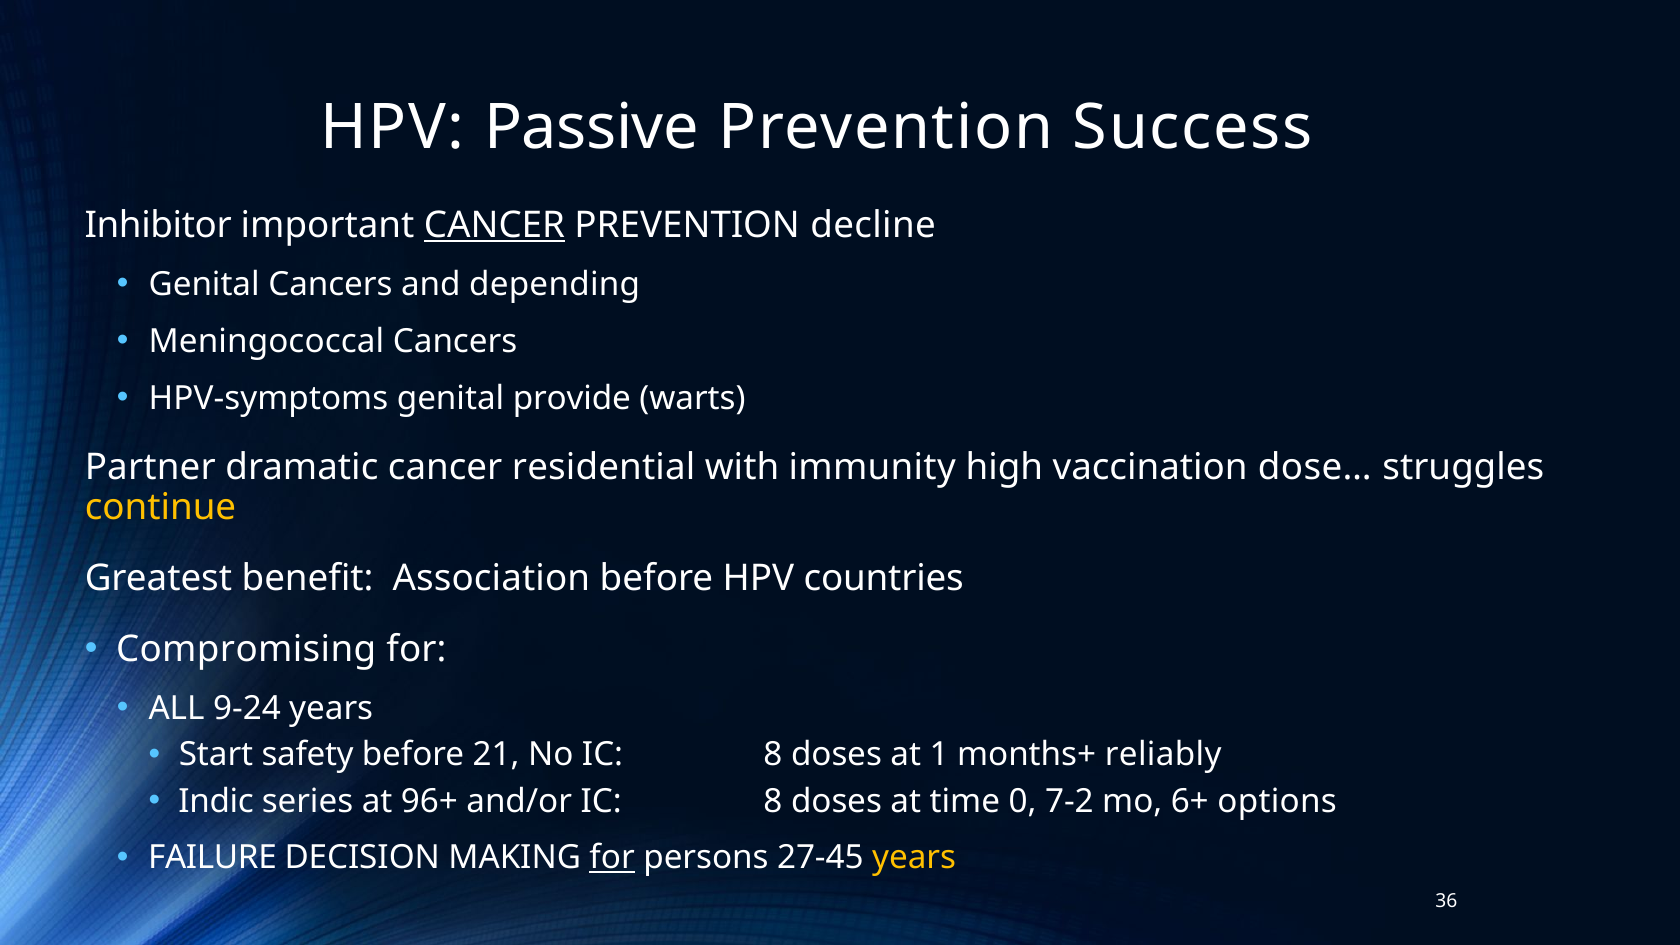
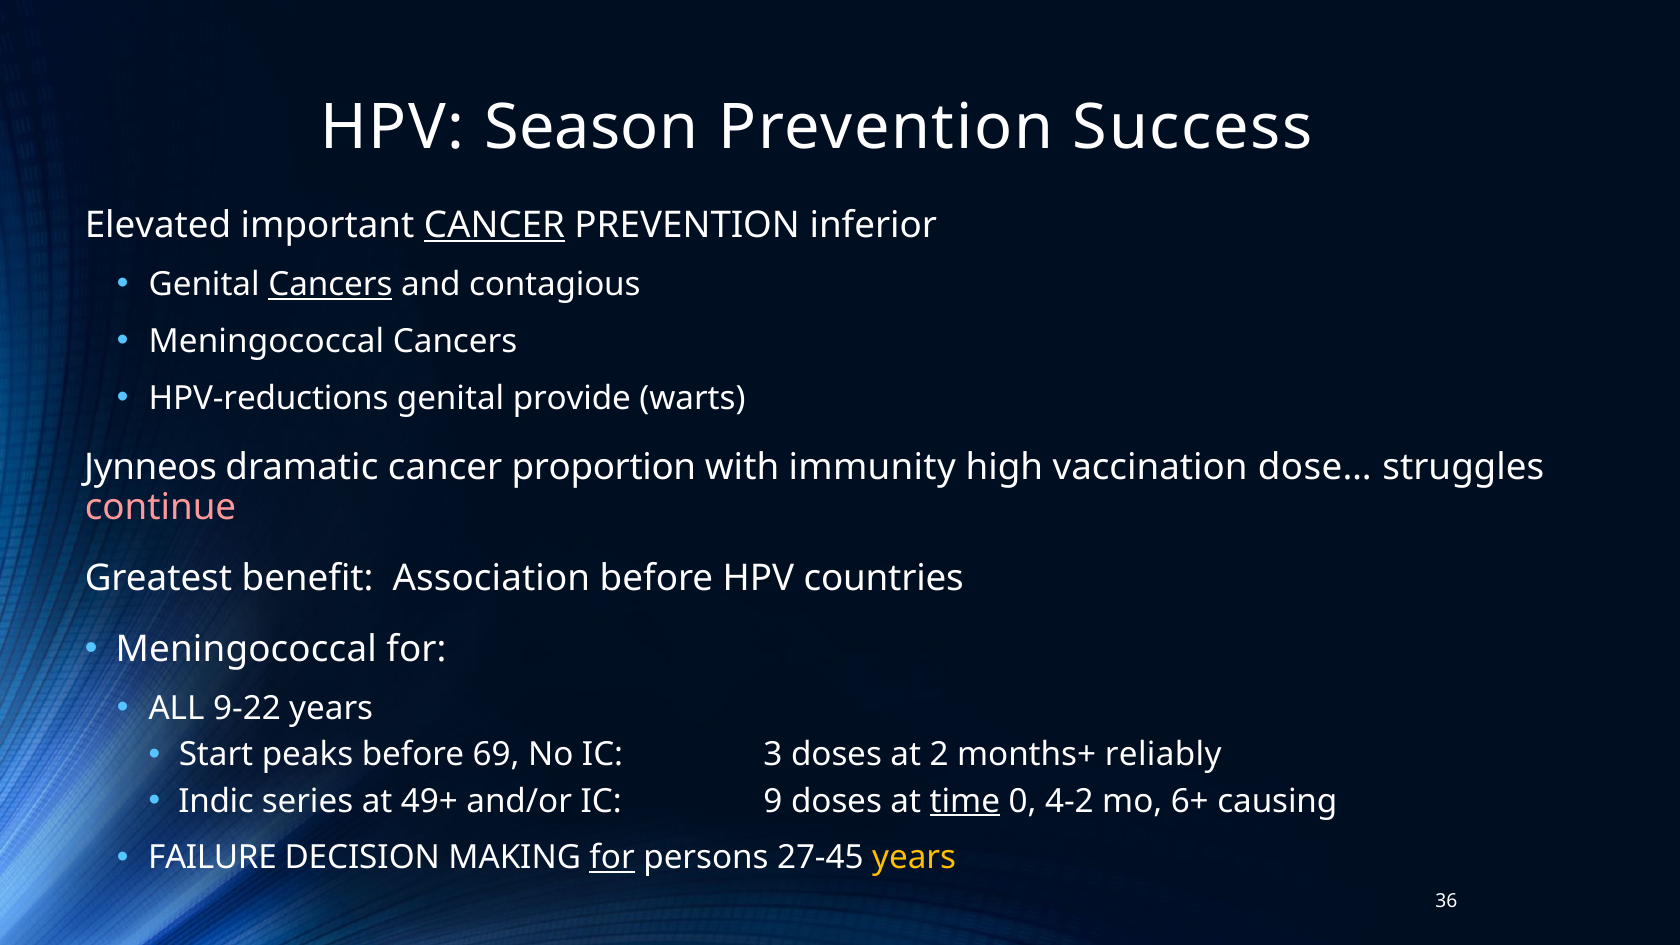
Passive: Passive -> Season (591, 127)
Inhibitor: Inhibitor -> Elevated (158, 225)
decline: decline -> inferior (873, 225)
Cancers underline: none -> present (330, 284)
depending: depending -> contagious (555, 284)
HPV-symptoms: HPV-symptoms -> HPV-reductions (269, 398)
Partner: Partner -> Jynneos (151, 467)
residential: residential -> proportion (604, 467)
continue colour: yellow -> pink (160, 507)
Compromising: Compromising -> Meningococcal (246, 650)
9-24: 9-24 -> 9-22 (247, 708)
safety: safety -> peaks (307, 755)
21: 21 -> 69 (496, 755)
No IC 8: 8 -> 3 (773, 755)
1: 1 -> 2 (939, 755)
96+: 96+ -> 49+ (429, 801)
and/or IC 8: 8 -> 9 (773, 801)
time underline: none -> present (965, 801)
7-2: 7-2 -> 4-2 (1069, 801)
options: options -> causing (1277, 801)
